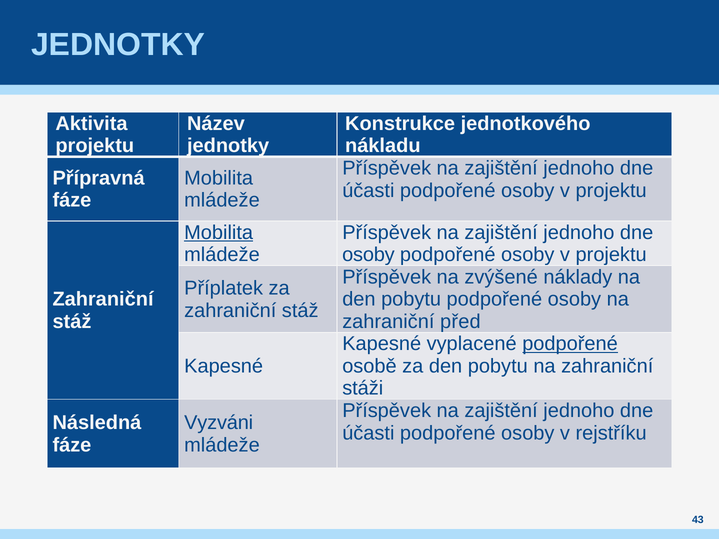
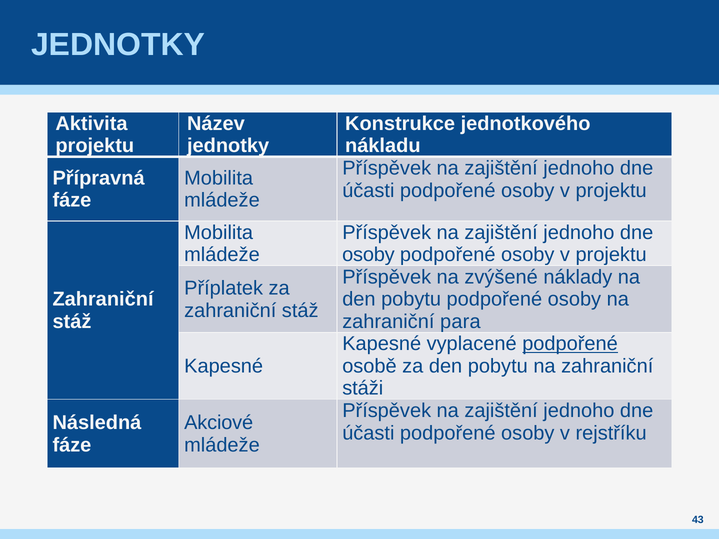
Mobilita underline: present -> none (219, 233)
před: před -> para (460, 322)
Vyzváni: Vyzváni -> Akciové (219, 423)
